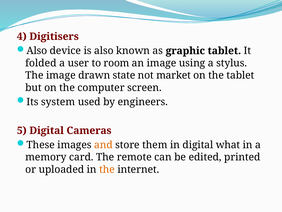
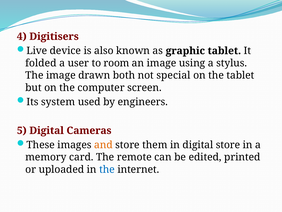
Also: Also -> Live (37, 51)
state: state -> both (124, 75)
market: market -> special (173, 75)
digital what: what -> store (228, 145)
the colour: orange -> blue (107, 169)
